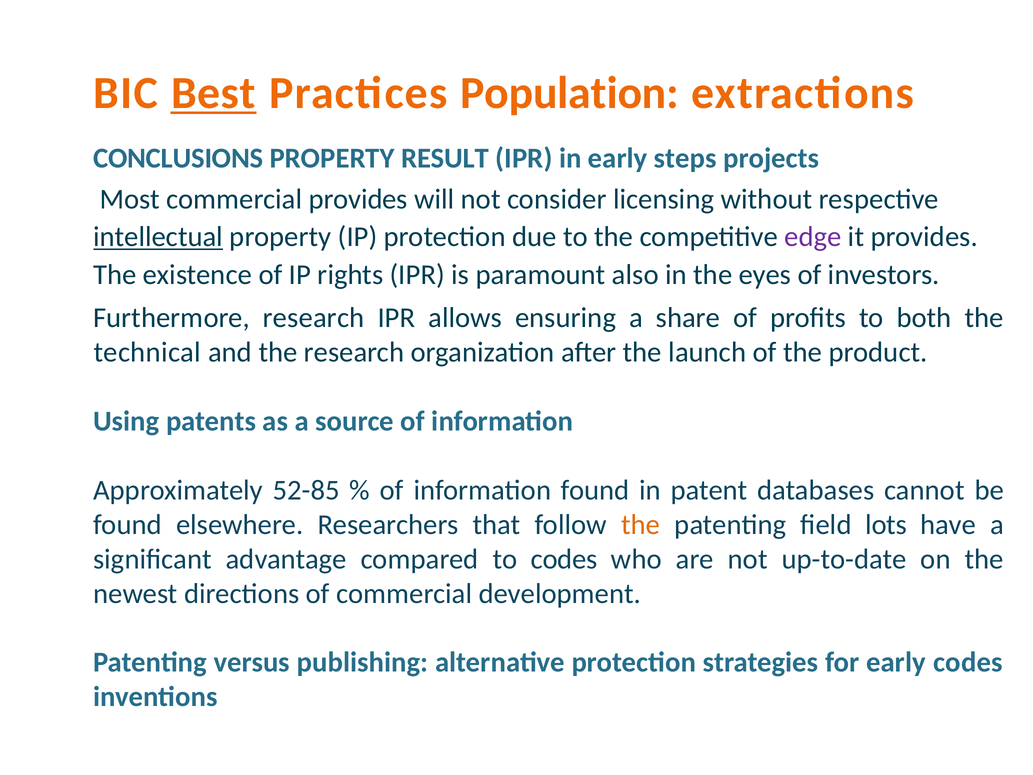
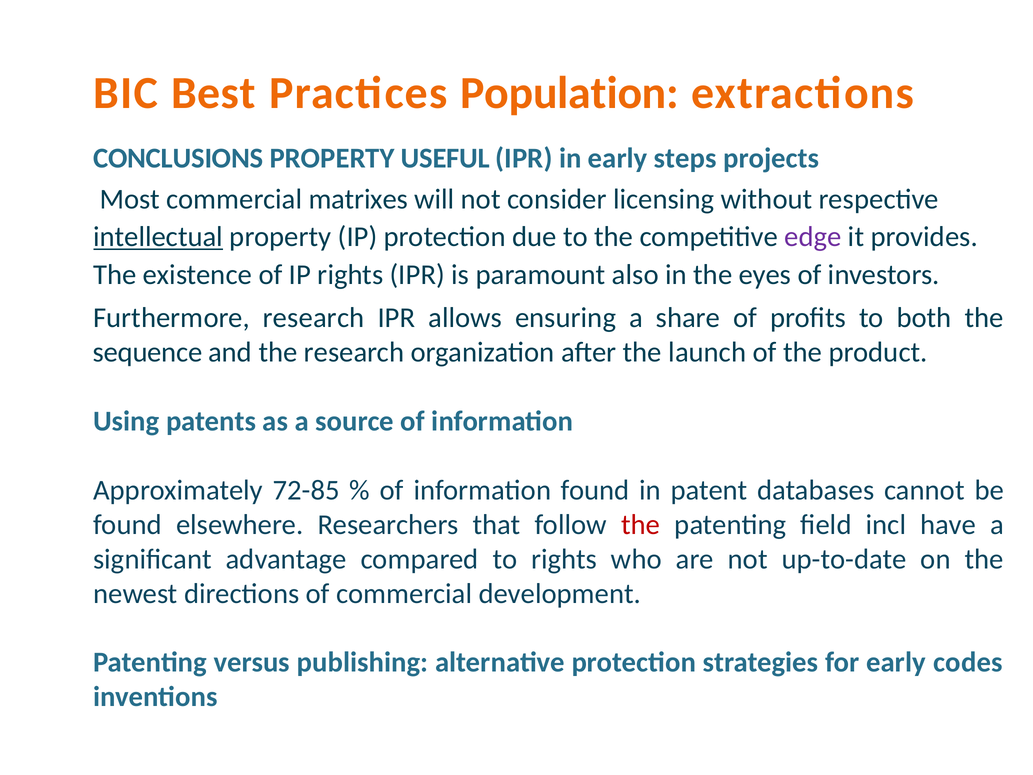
Best underline: present -> none (213, 93)
RESULT: RESULT -> USEFUL (445, 158)
commercial provides: provides -> matrixes (358, 199)
technical: technical -> sequence (148, 352)
52-85: 52-85 -> 72-85 (306, 490)
the colour: orange -> red (641, 525)
lots: lots -> incl (886, 525)
to codes: codes -> rights (564, 559)
